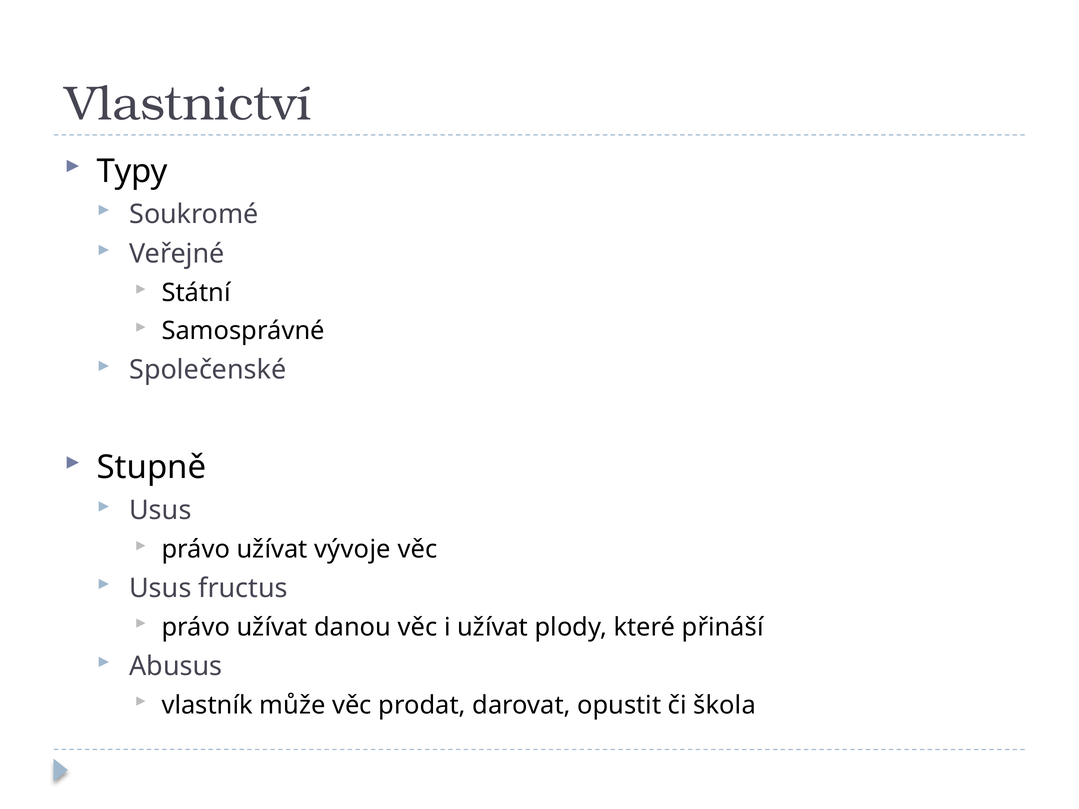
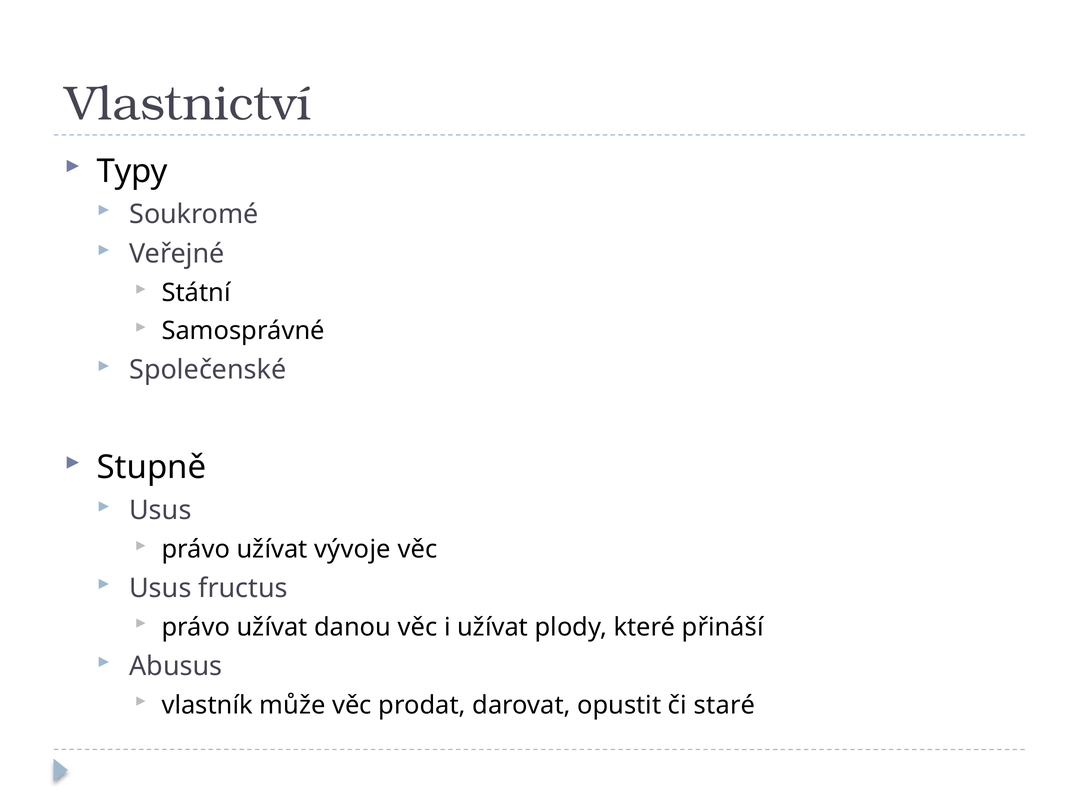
škola: škola -> staré (725, 705)
